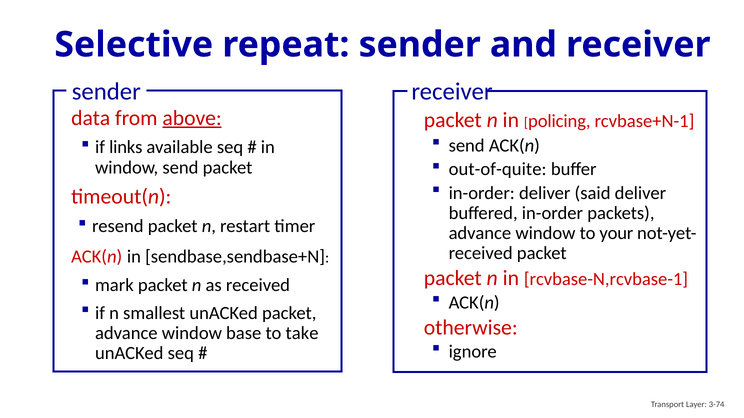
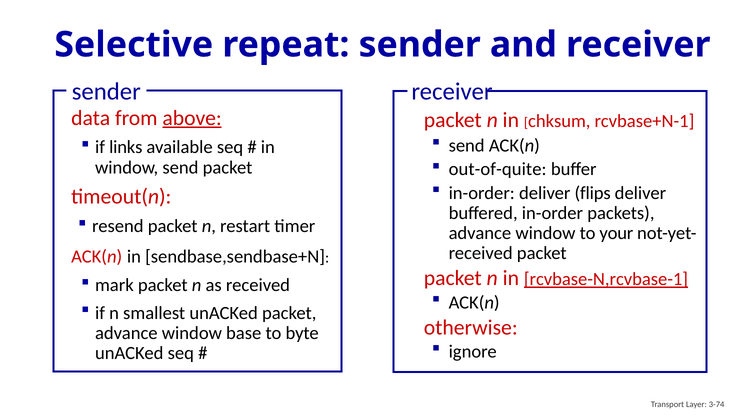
policing: policing -> chksum (559, 121)
said: said -> flips (593, 193)
rcvbase-N,rcvbase-1 underline: none -> present (606, 280)
take: take -> byte (302, 333)
